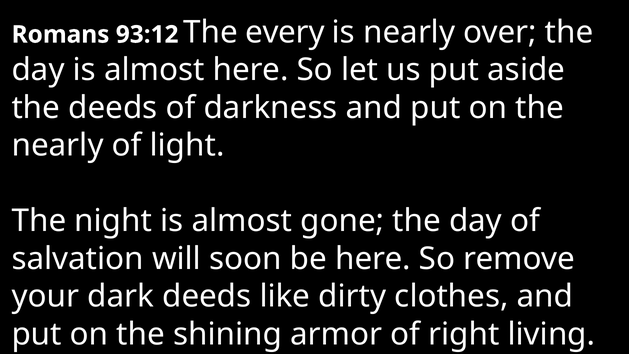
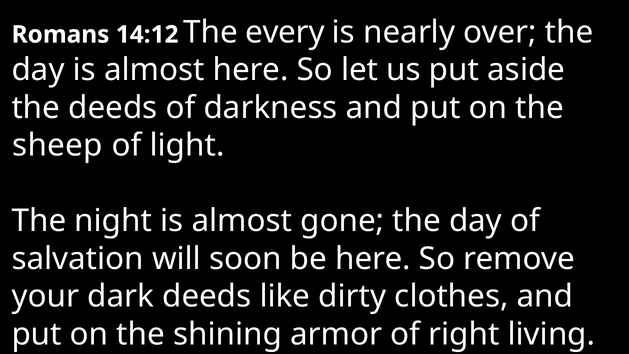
93:12: 93:12 -> 14:12 (147, 35)
nearly: nearly -> sheep (57, 145)
